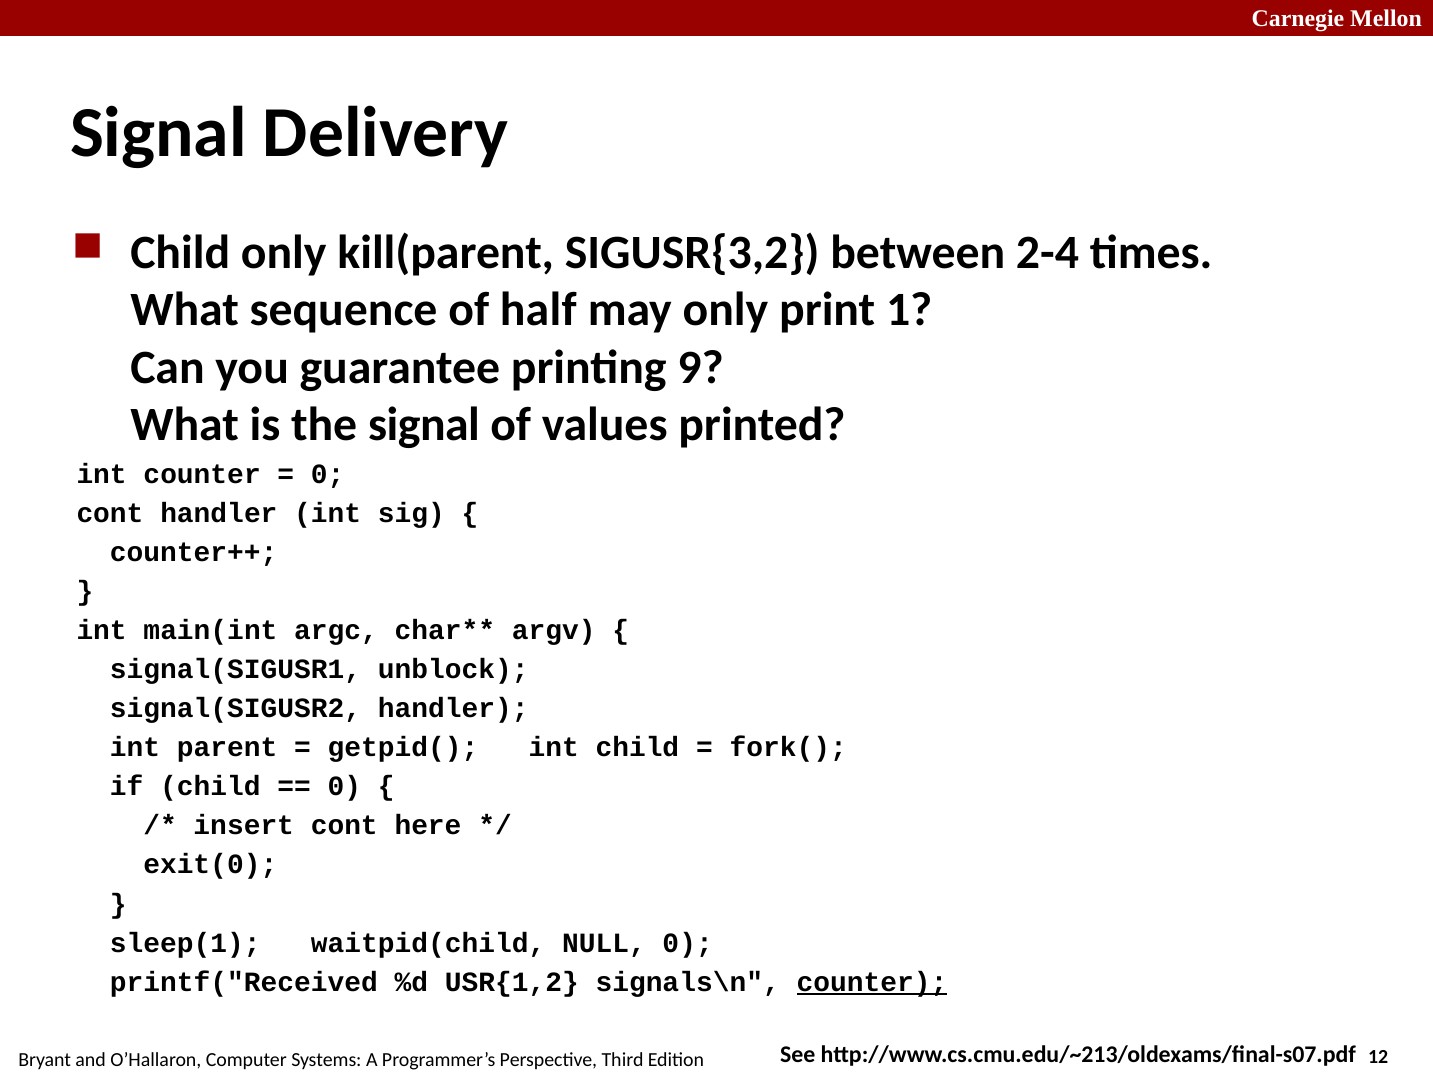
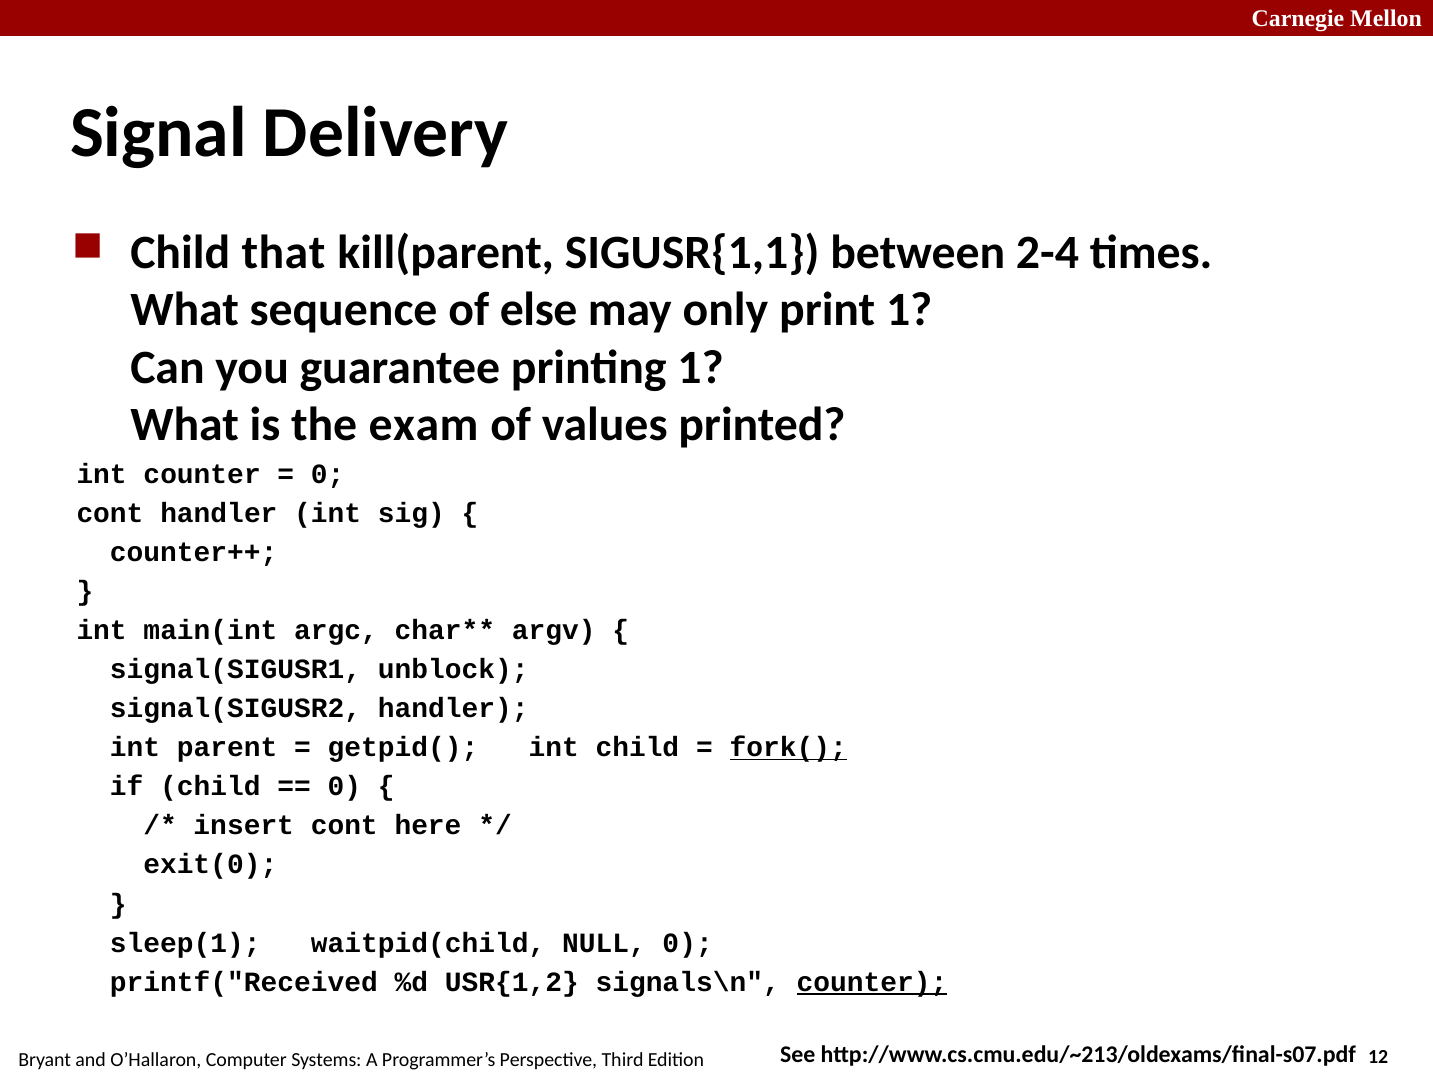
Child only: only -> that (283, 253)
SIGUSR{3,2: SIGUSR{3,2 -> SIGUSR{1,1 (692, 253)
half: half -> else (539, 310)
printing 9: 9 -> 1 (701, 367)
the signal: signal -> exam (424, 425)
fork( underline: none -> present (788, 747)
